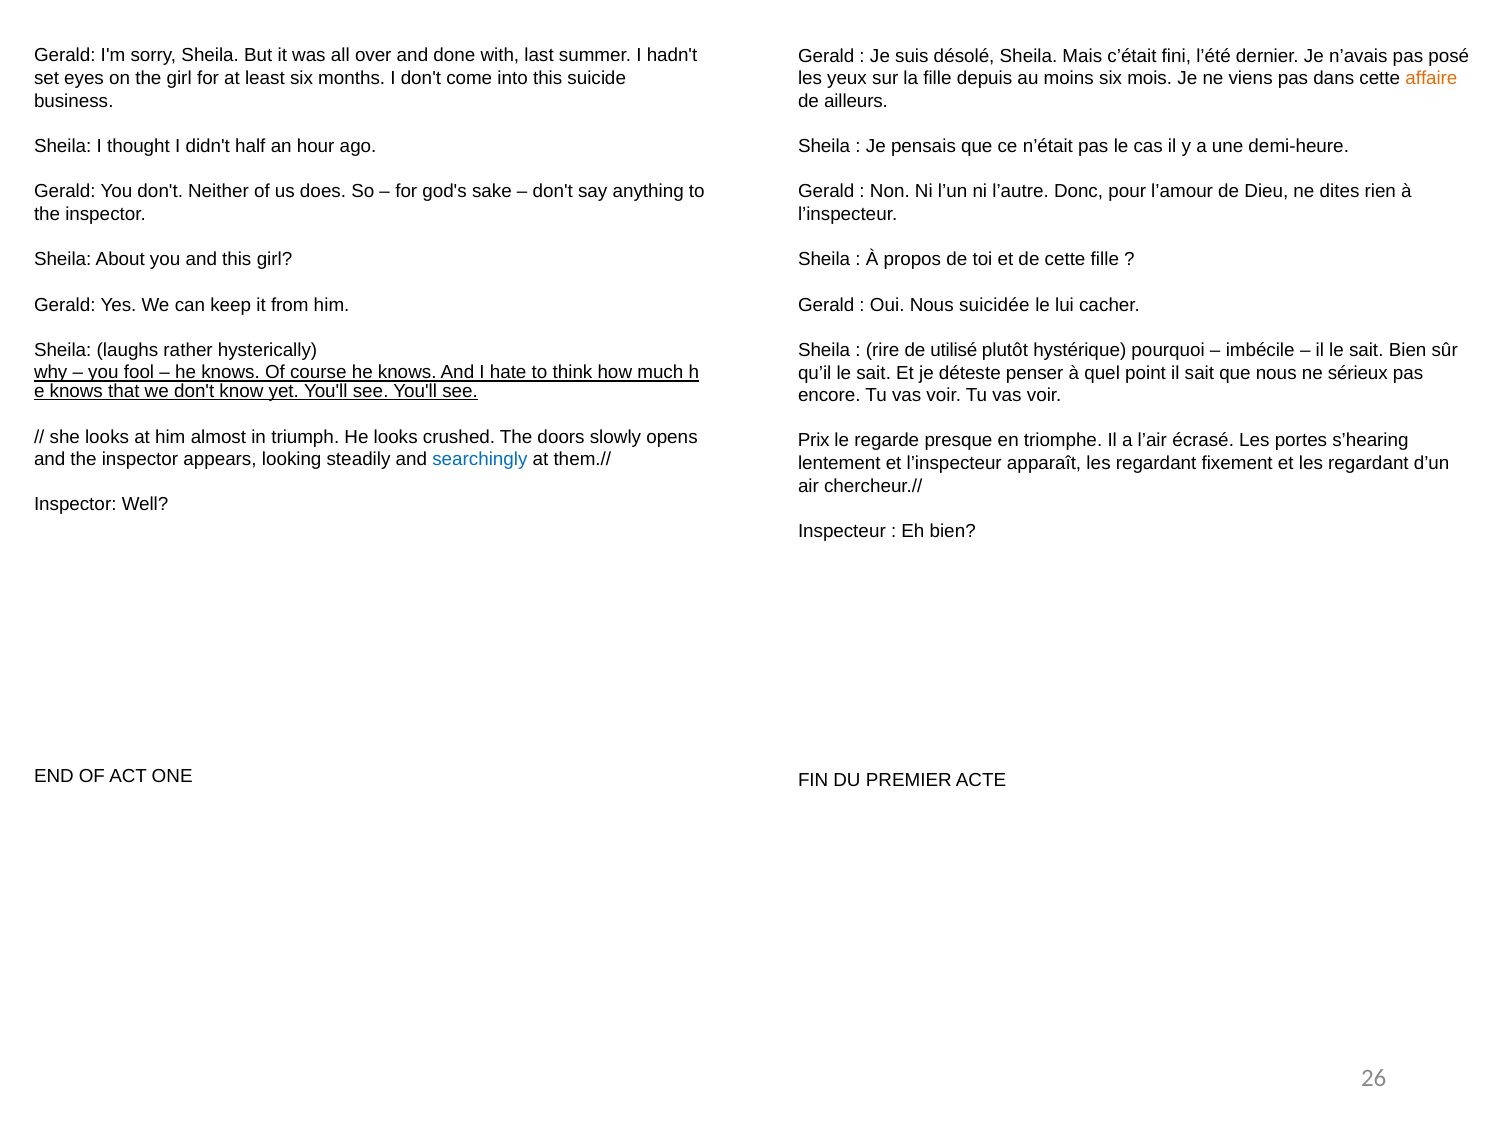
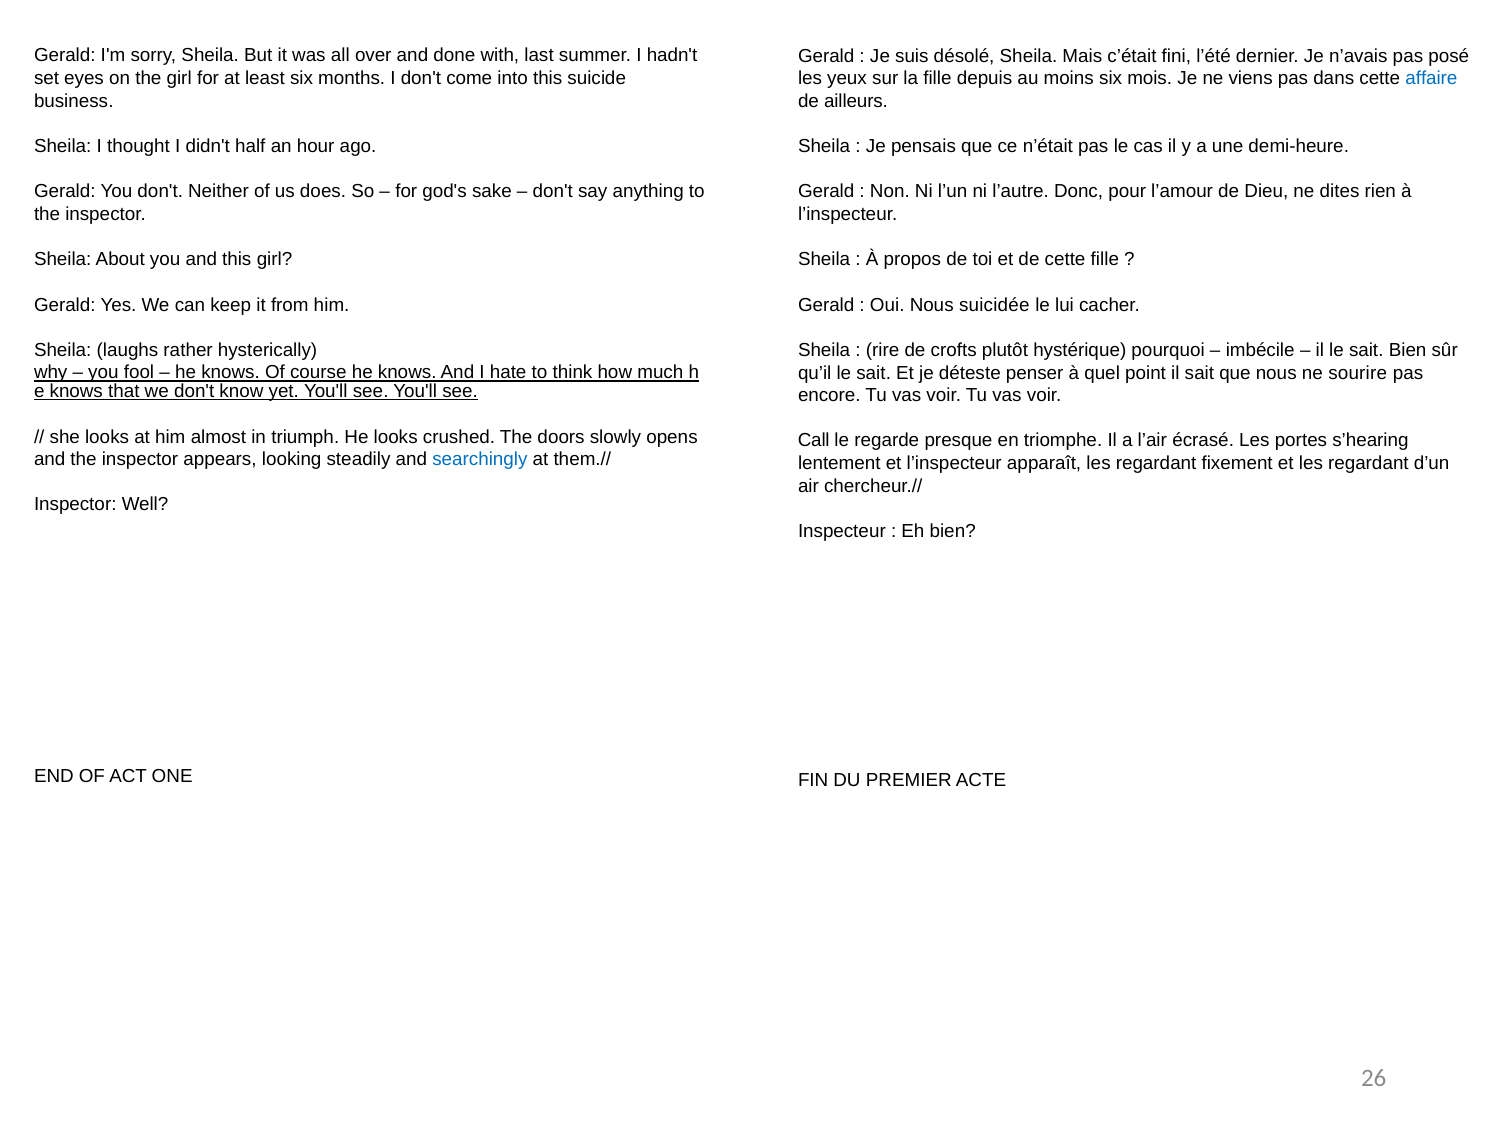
affaire colour: orange -> blue (1431, 79)
utilisé: utilisé -> crofts (954, 350)
sérieux: sérieux -> sourire (1358, 373)
Prix: Prix -> Call (814, 441)
